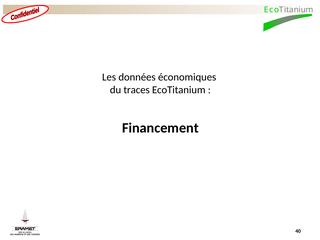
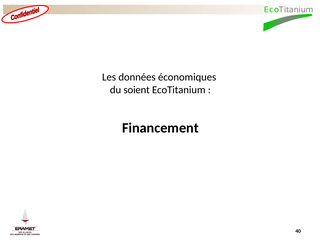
traces: traces -> soient (137, 90)
